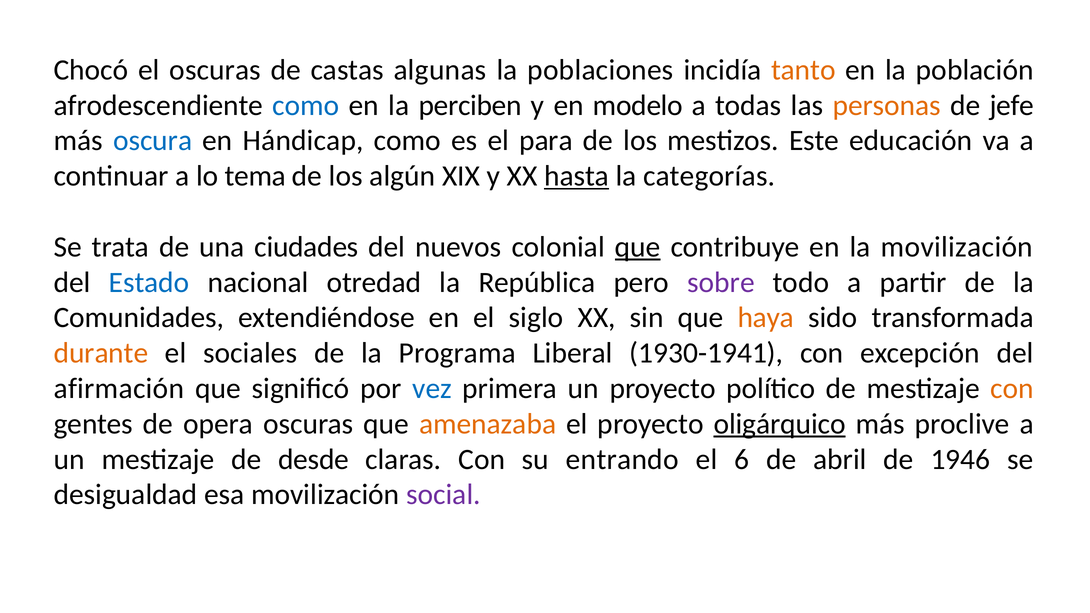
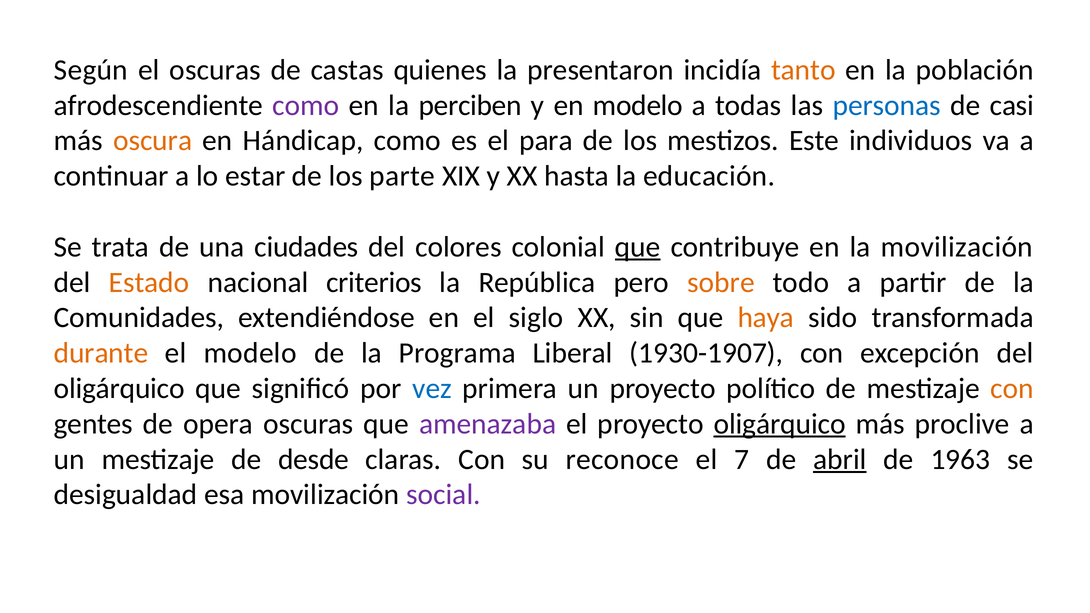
Chocó: Chocó -> Según (91, 70)
algunas: algunas -> quienes (440, 70)
poblaciones: poblaciones -> presentaron (601, 70)
como colour: blue -> purple (306, 105)
personas colour: orange -> blue (887, 105)
jefe: jefe -> casi (1012, 105)
oscura colour: blue -> orange (153, 141)
educación: educación -> individuos (911, 141)
tema: tema -> estar (255, 176)
algún: algún -> parte (402, 176)
hasta underline: present -> none (577, 176)
categorías: categorías -> educación (709, 176)
nuevos: nuevos -> colores (458, 247)
Estado colour: blue -> orange (149, 282)
otredad: otredad -> criterios (374, 282)
sobre colour: purple -> orange (721, 282)
el sociales: sociales -> modelo (250, 353)
1930-1941: 1930-1941 -> 1930-1907 (706, 353)
afirmación: afirmación -> oligárquico (119, 389)
amenazaba colour: orange -> purple (488, 424)
entrando: entrando -> reconoce (622, 459)
6: 6 -> 7 (742, 459)
abril underline: none -> present (840, 459)
1946: 1946 -> 1963 (960, 459)
